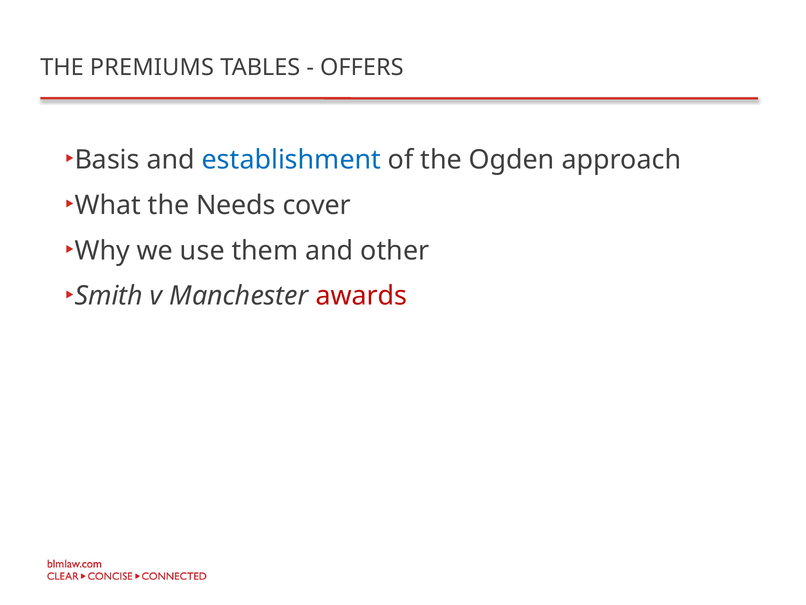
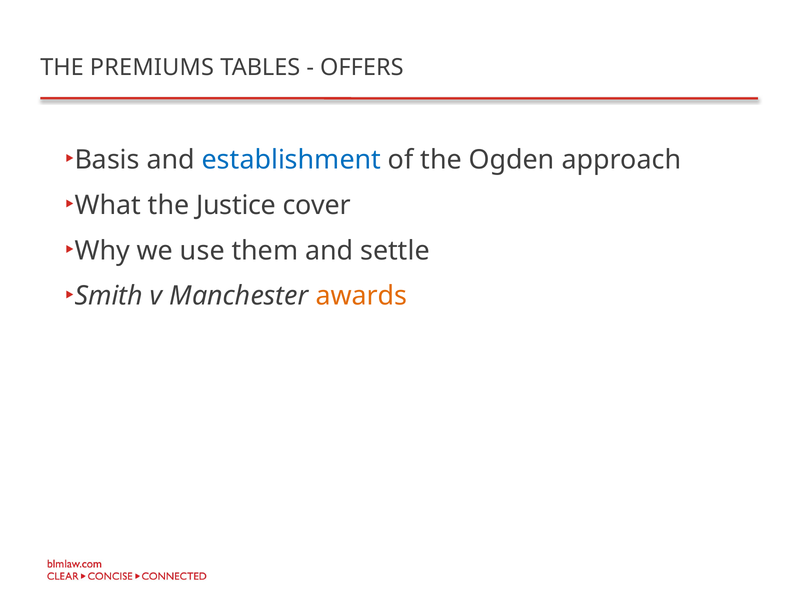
Needs: Needs -> Justice (236, 205)
other: other -> settle (395, 250)
awards colour: red -> orange (361, 296)
